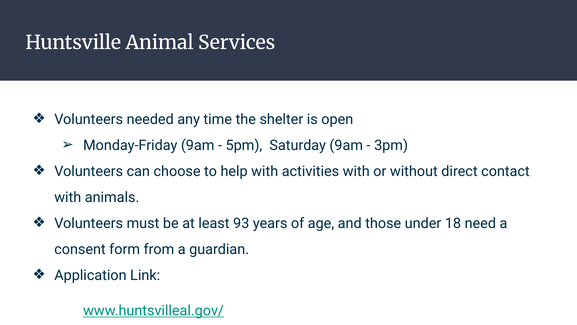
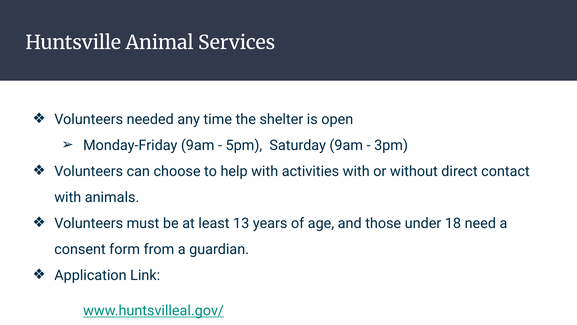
93: 93 -> 13 (241, 223)
